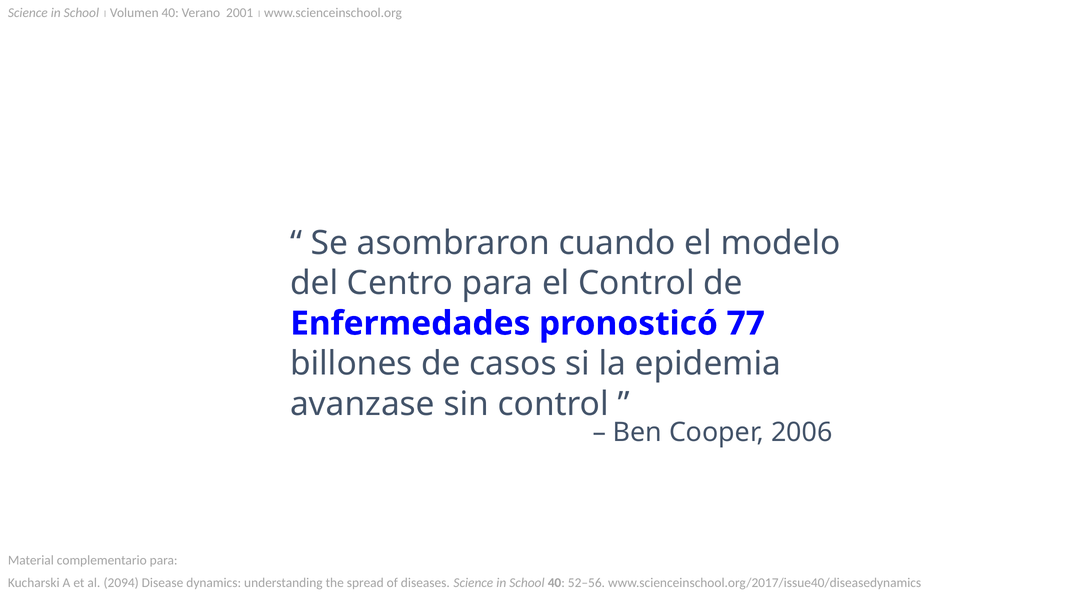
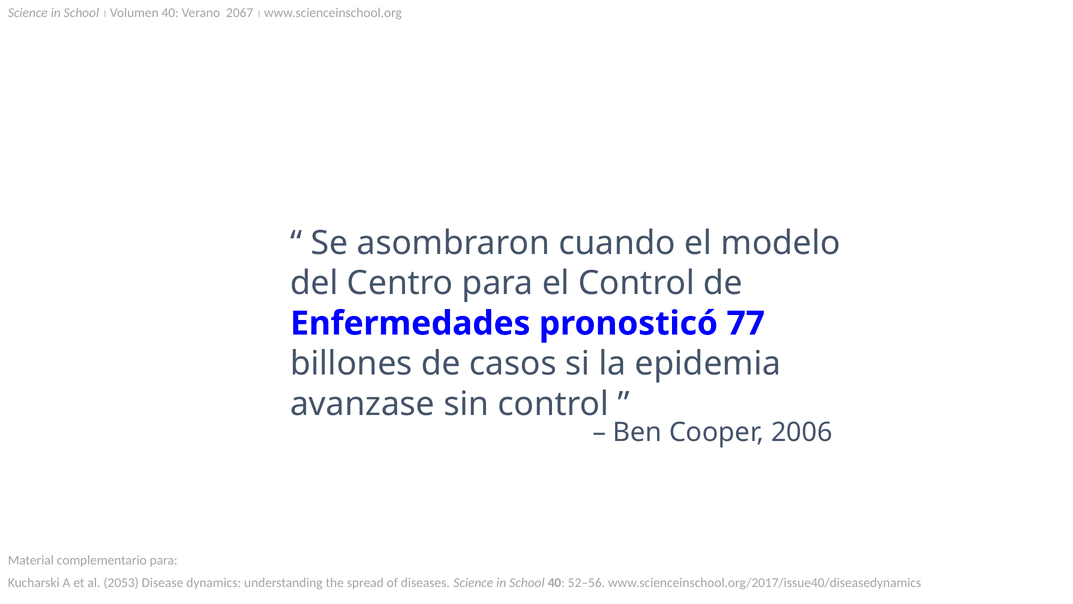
2001: 2001 -> 2067 (240, 13)
2094: 2094 -> 2053 (121, 583)
